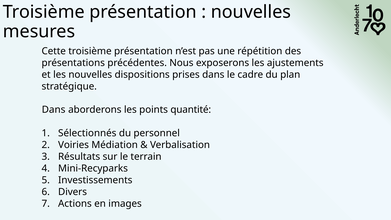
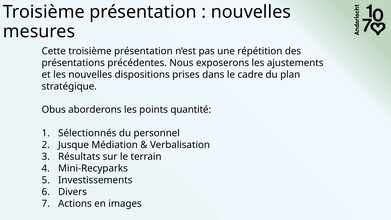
Dans: Dans -> Obus (54, 110)
Voiries: Voiries -> Jusque (74, 145)
